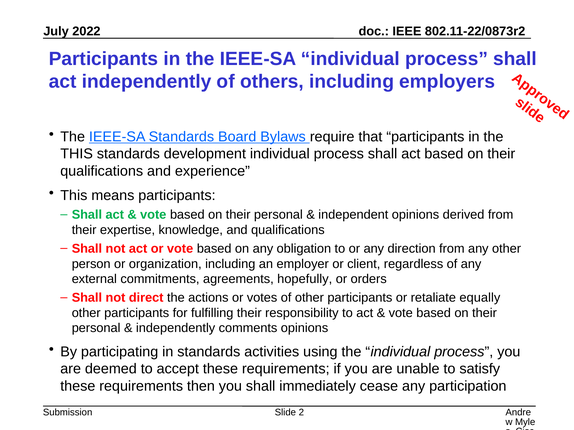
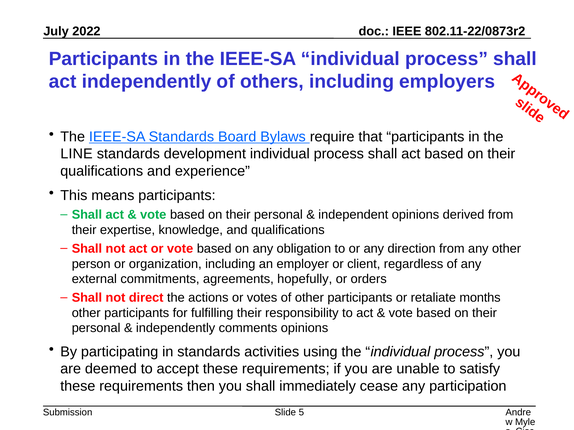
THIS: THIS -> LINE (77, 154)
equally: equally -> months (480, 298)
2: 2 -> 5 (301, 413)
